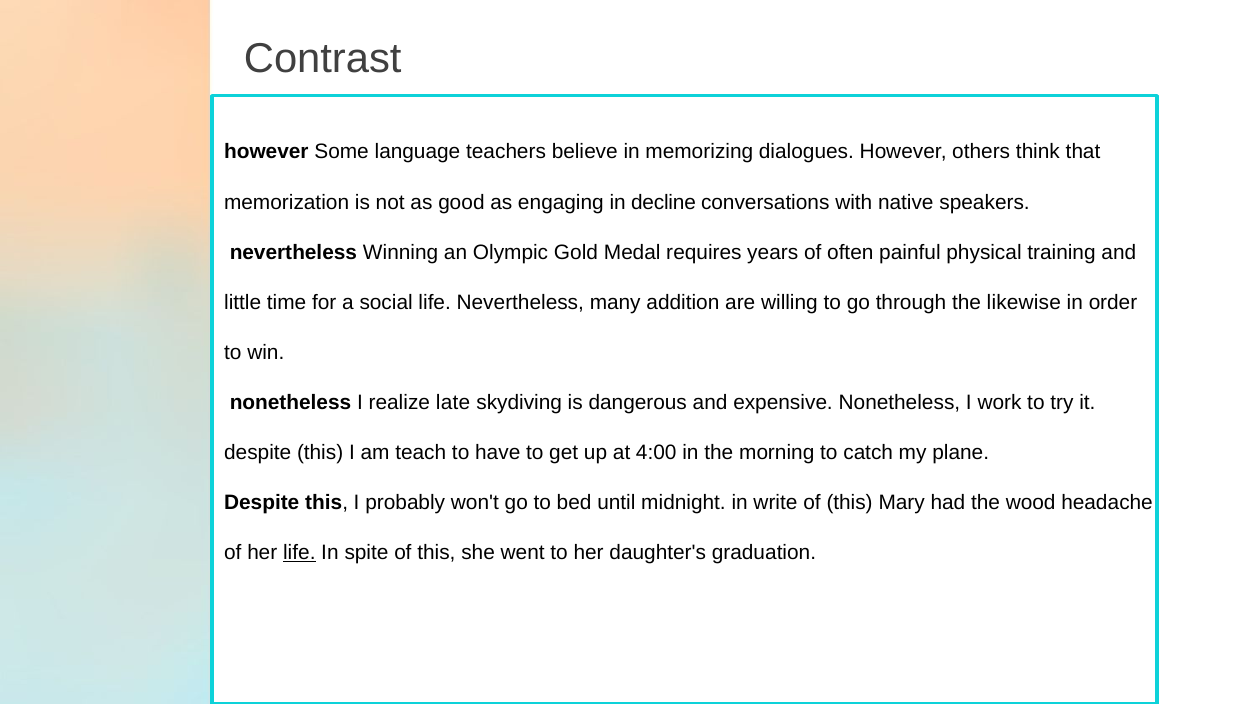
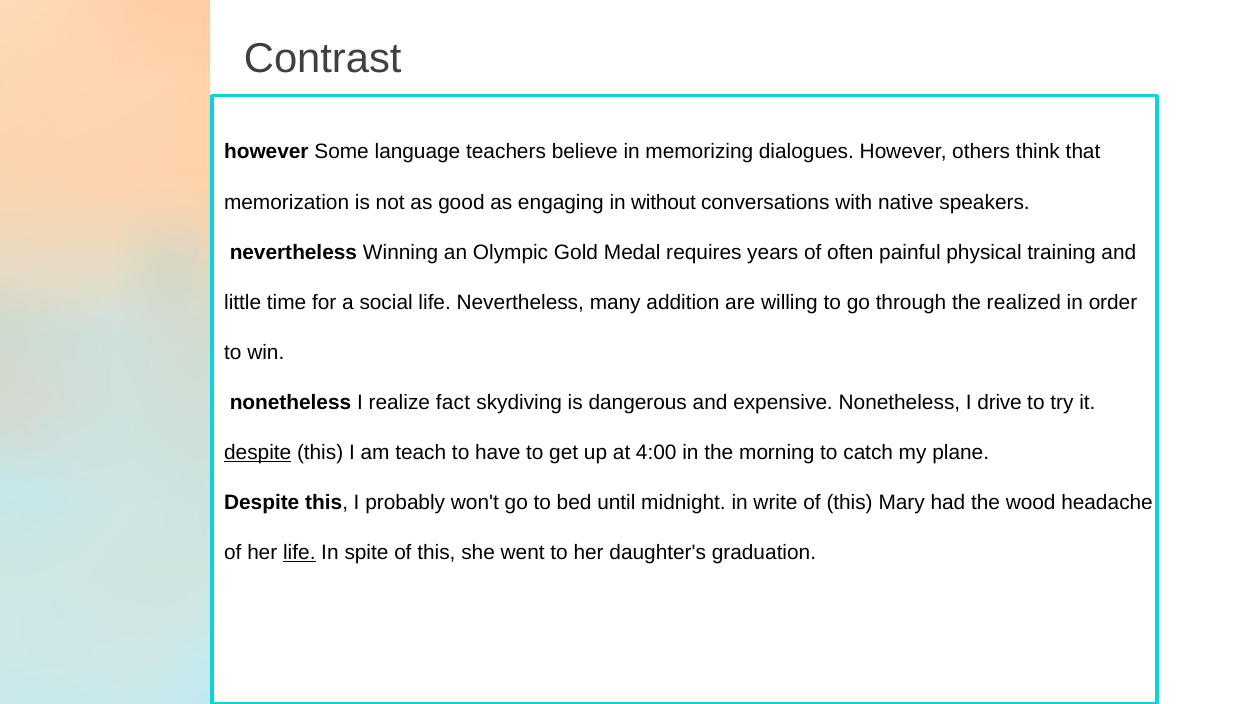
decline: decline -> without (663, 202)
likewise: likewise -> realized (1024, 302)
late: late -> fact (453, 403)
work: work -> drive (1000, 403)
despite underline: none -> present (258, 453)
